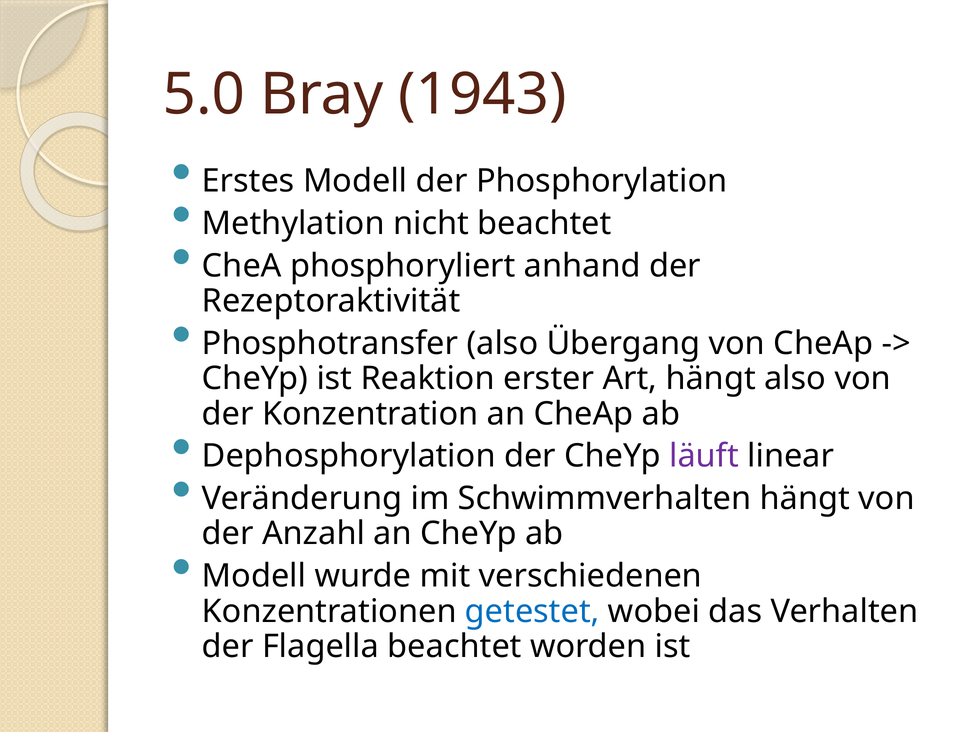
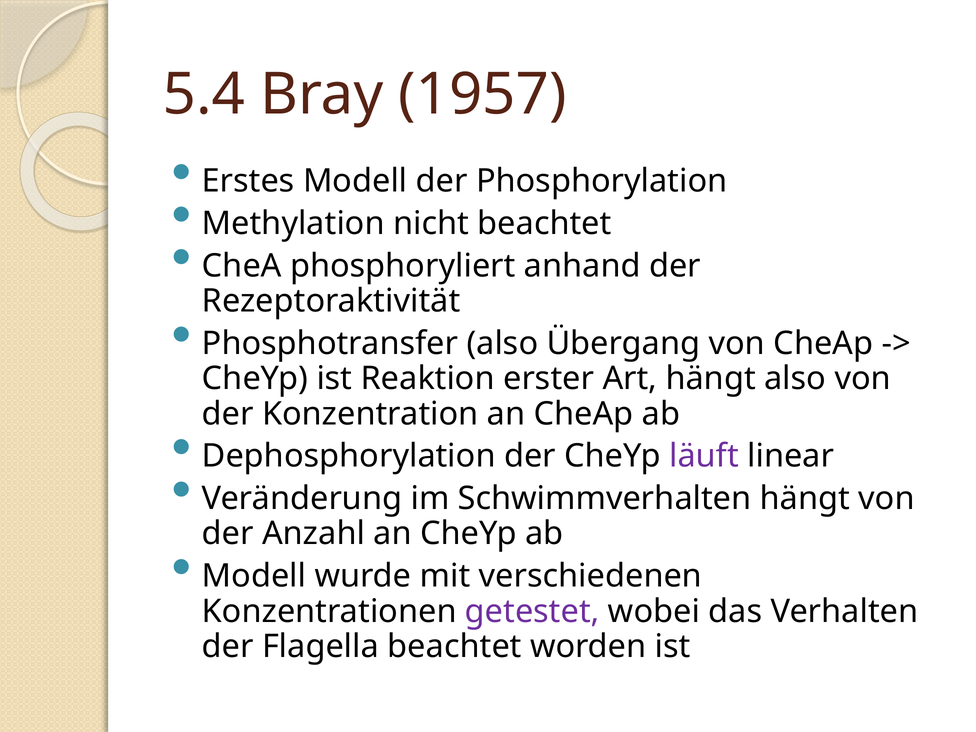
5.0: 5.0 -> 5.4 (204, 94)
1943: 1943 -> 1957 (483, 94)
getestet colour: blue -> purple (532, 611)
